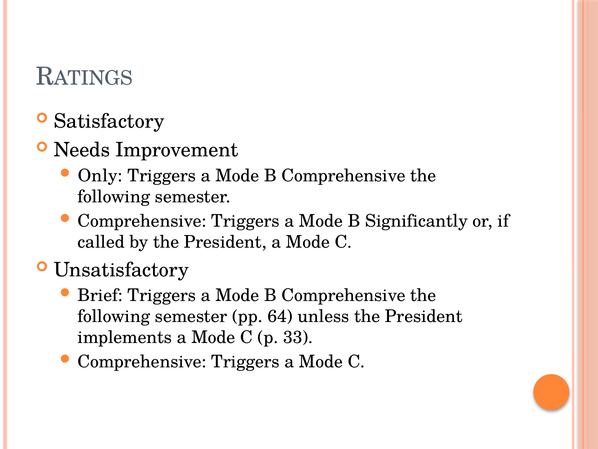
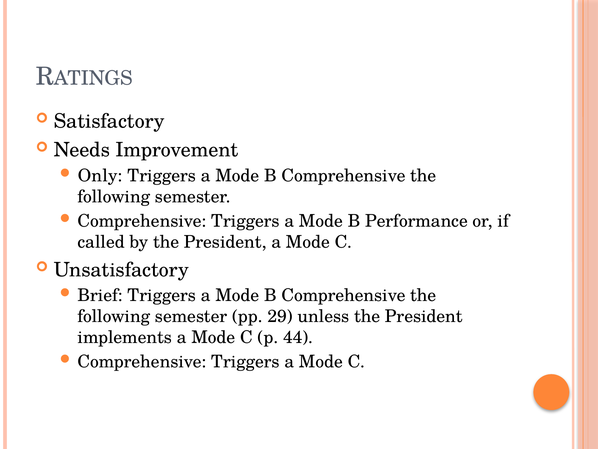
Significantly: Significantly -> Performance (416, 221)
64: 64 -> 29 (280, 316)
33: 33 -> 44 (298, 337)
